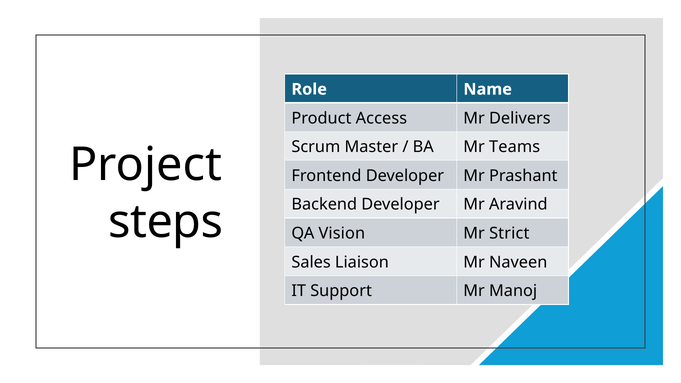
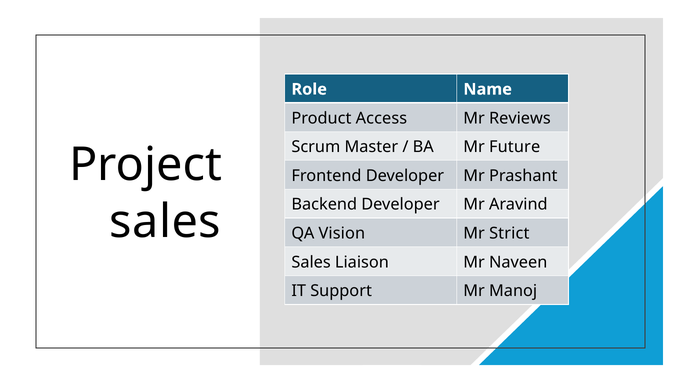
Delivers: Delivers -> Reviews (520, 118)
Teams: Teams -> Future (515, 147)
steps: steps -> sales (165, 222)
